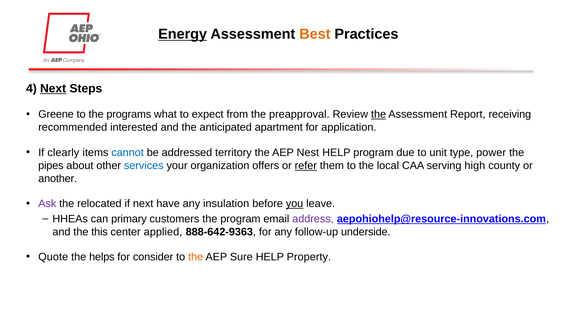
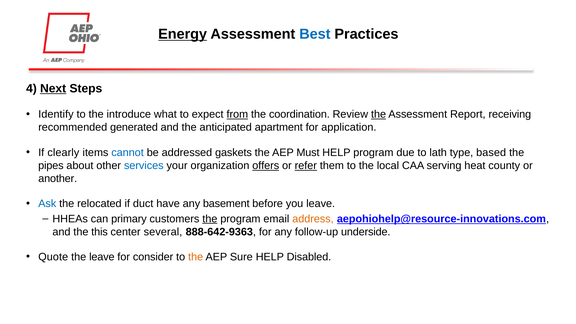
Best colour: orange -> blue (315, 34)
Greene: Greene -> Identify (56, 114)
programs: programs -> introduce (129, 114)
from underline: none -> present (237, 114)
preapproval: preapproval -> coordination (299, 114)
interested: interested -> generated (134, 127)
territory: territory -> gaskets (233, 153)
Nest: Nest -> Must (308, 153)
unit: unit -> lath (438, 153)
power: power -> based (491, 153)
offers underline: none -> present (266, 166)
high: high -> heat (475, 166)
Ask colour: purple -> blue (47, 204)
if next: next -> duct (143, 204)
insulation: insulation -> basement (226, 204)
you underline: present -> none (295, 204)
the underline: none -> present (210, 219)
address colour: purple -> orange (313, 219)
applied: applied -> several (163, 232)
the helps: helps -> leave (102, 257)
Property: Property -> Disabled (309, 257)
